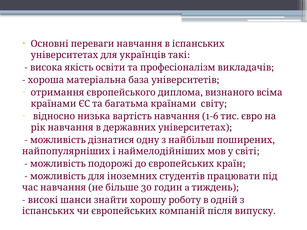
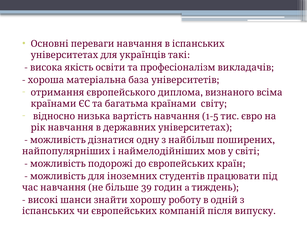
1-6: 1-6 -> 1-5 (210, 116)
30: 30 -> 39 (146, 188)
